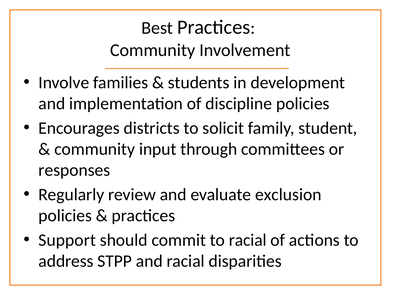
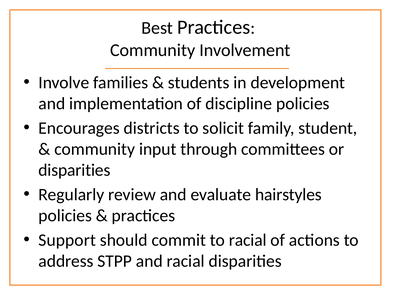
responses: responses -> disparities (74, 170)
exclusion: exclusion -> hairstyles (288, 195)
